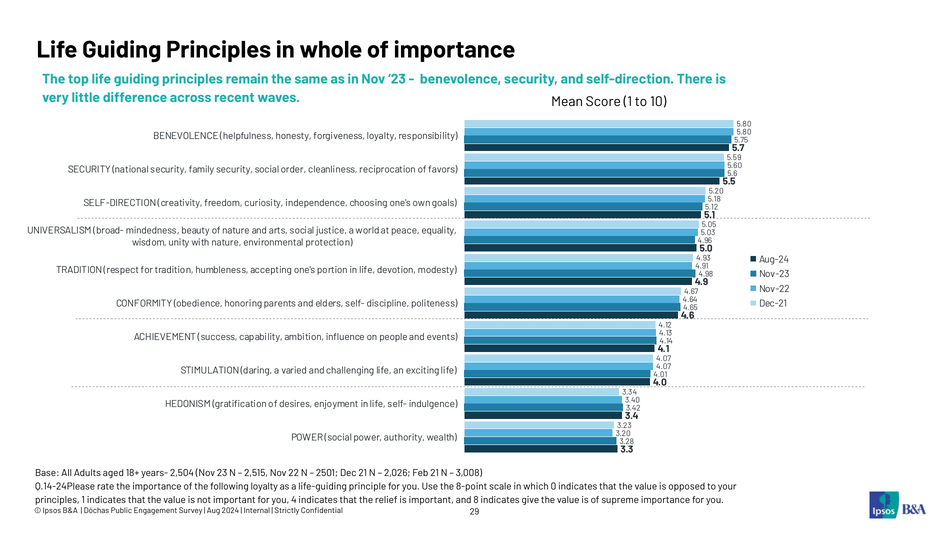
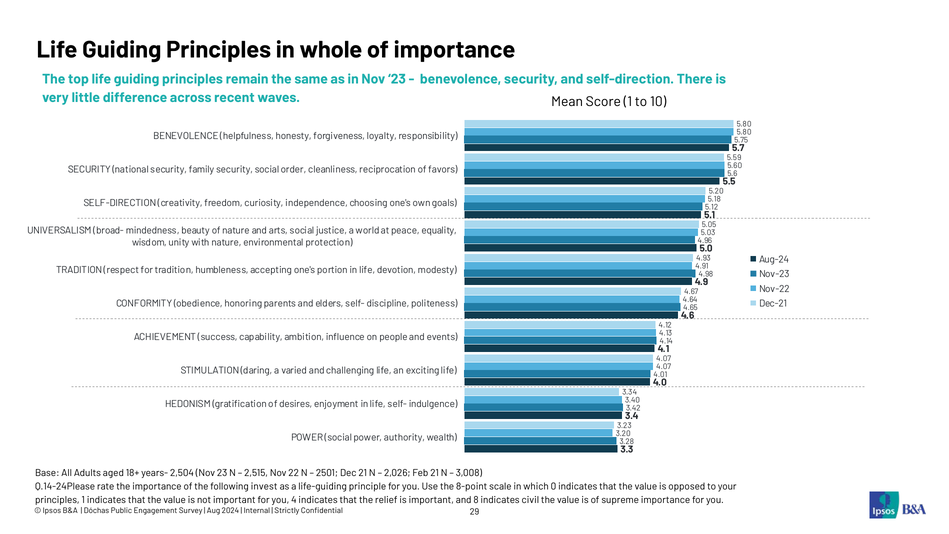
following loyalty: loyalty -> invest (264, 486)
give: give -> civil (530, 500)
